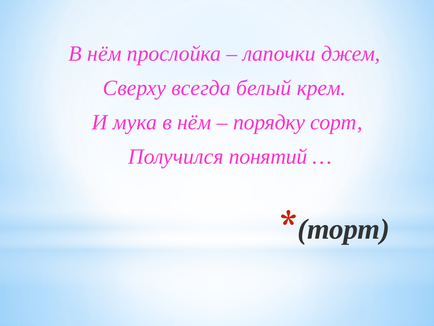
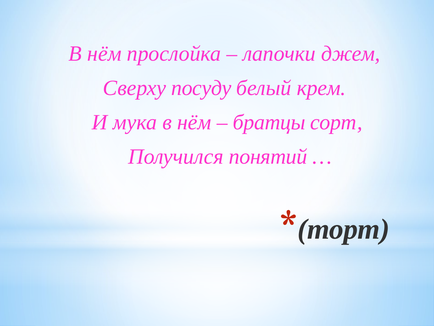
всегда: всегда -> посуду (201, 88)
порядку: порядку -> братцы (269, 122)
